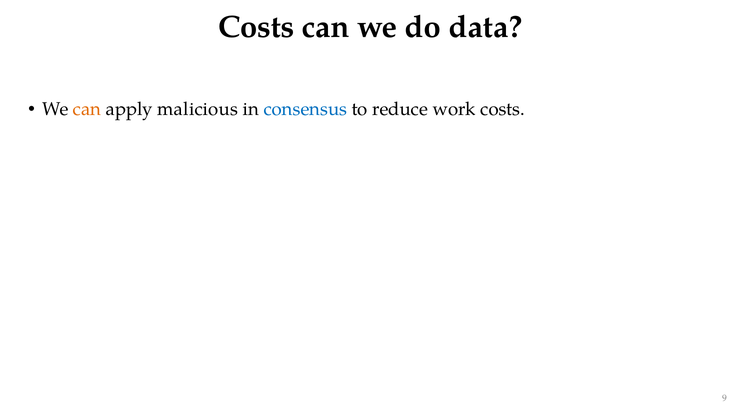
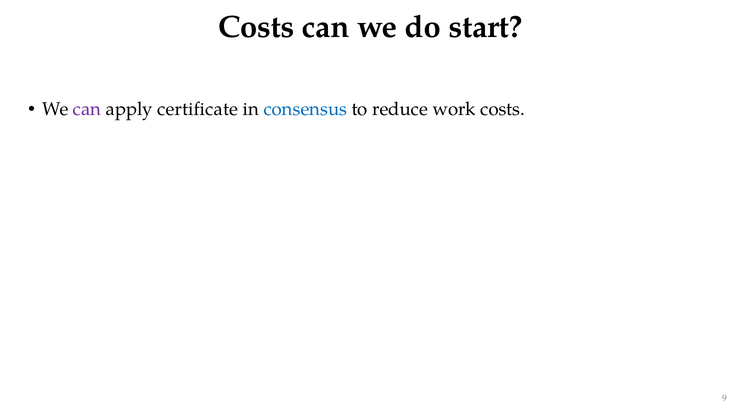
data: data -> start (486, 27)
can colour: orange -> purple (87, 109)
malicious: malicious -> certificate (198, 109)
